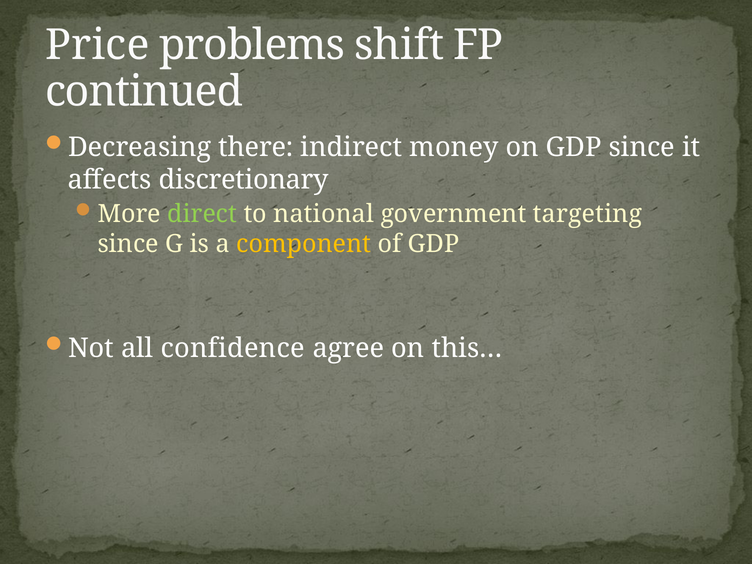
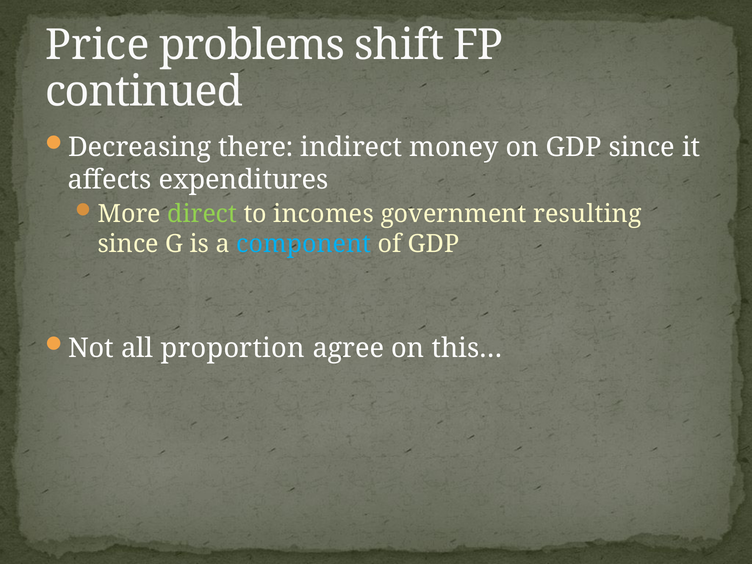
discretionary: discretionary -> expenditures (244, 180)
national: national -> incomes (324, 214)
targeting: targeting -> resulting (588, 214)
component colour: yellow -> light blue (304, 244)
confidence: confidence -> proportion (233, 348)
